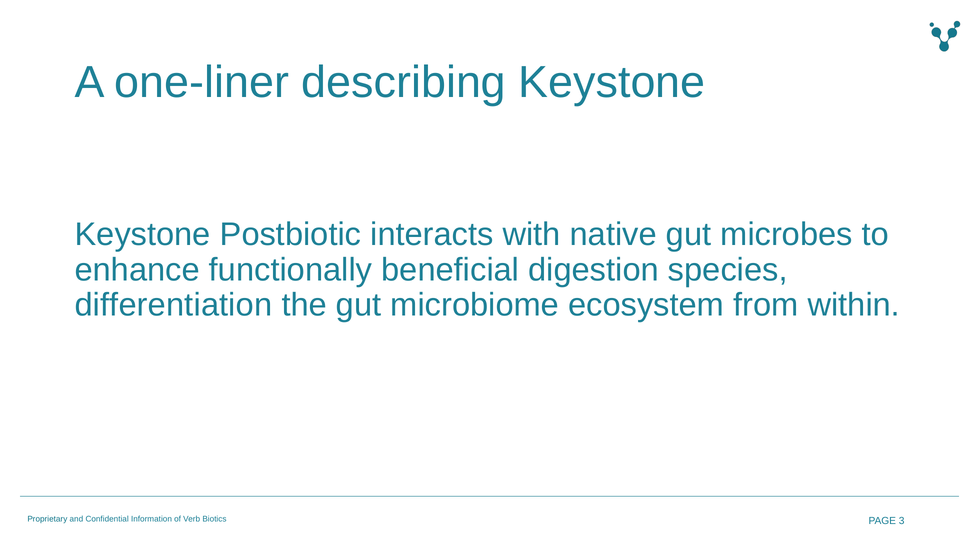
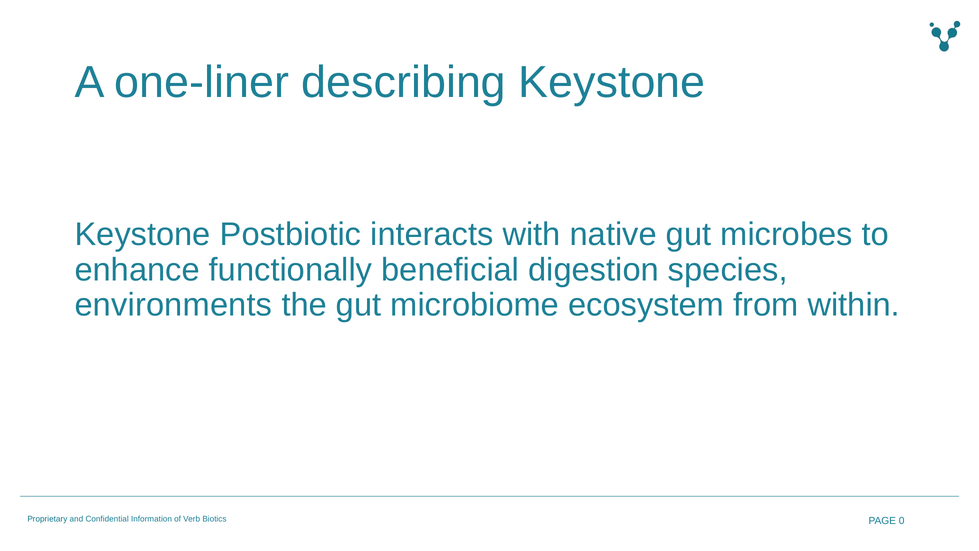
differentiation: differentiation -> environments (173, 305)
3: 3 -> 0 (902, 521)
